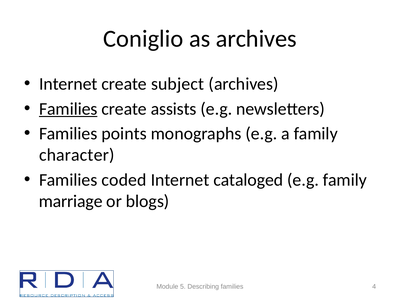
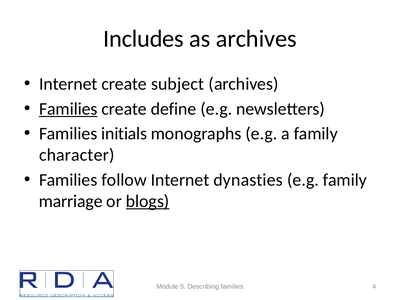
Coniglio: Coniglio -> Includes (144, 39)
assists: assists -> define (174, 109)
points: points -> initials (124, 134)
coded: coded -> follow (124, 180)
cataloged: cataloged -> dynasties (248, 180)
blogs underline: none -> present (148, 201)
